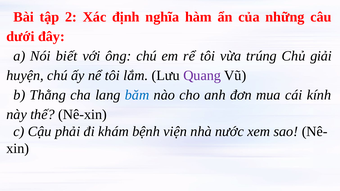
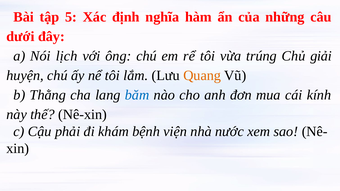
2: 2 -> 5 (71, 17)
biết: biết -> lịch (67, 56)
Quang colour: purple -> orange (202, 76)
